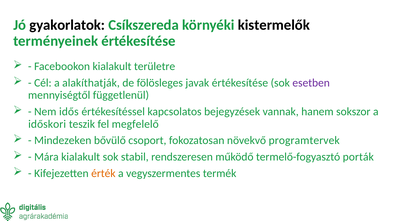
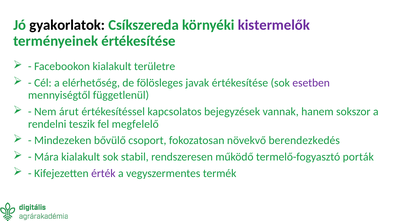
kistermelők colour: black -> purple (274, 25)
alakíthatják: alakíthatják -> elérhetőség (91, 83)
idős: idős -> árut (69, 112)
időskori: időskori -> rendelni (47, 124)
programtervek: programtervek -> berendezkedés (304, 141)
érték colour: orange -> purple (103, 173)
